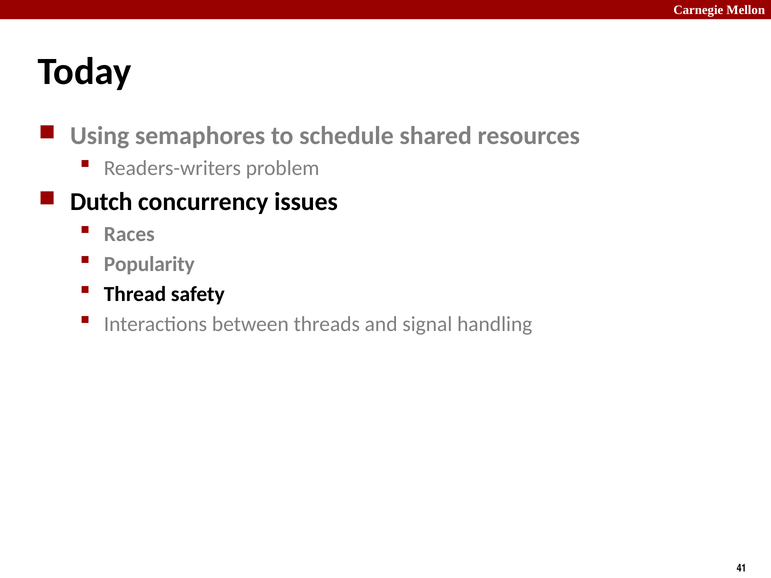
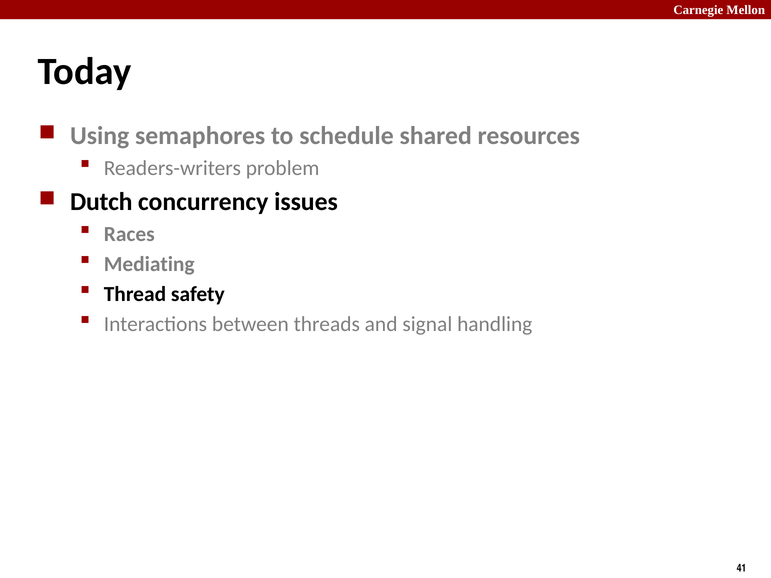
Popularity: Popularity -> Mediating (149, 264)
